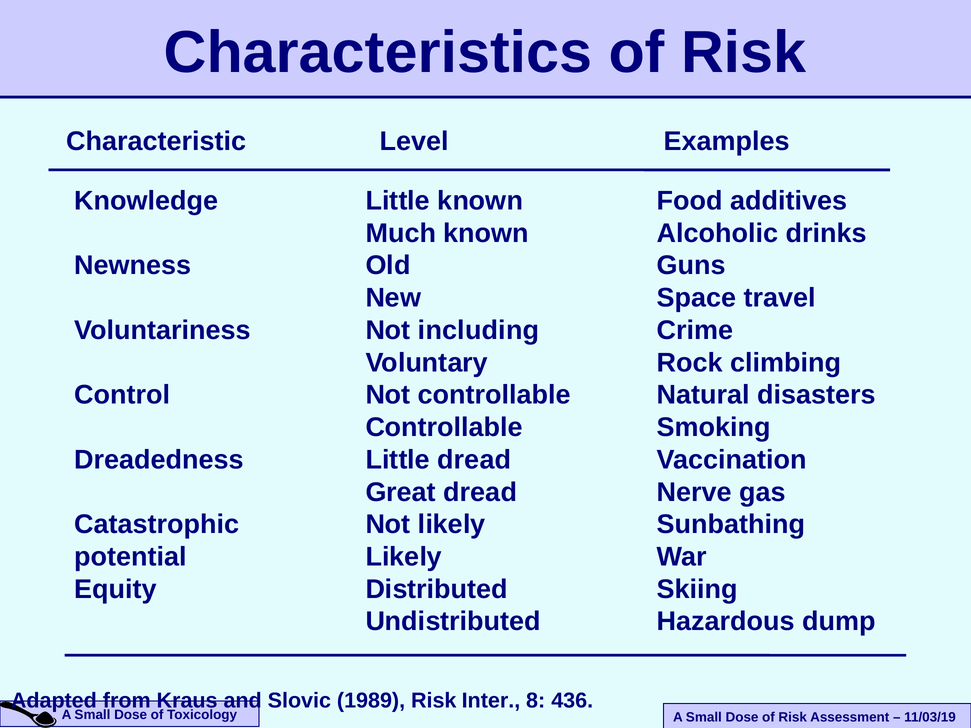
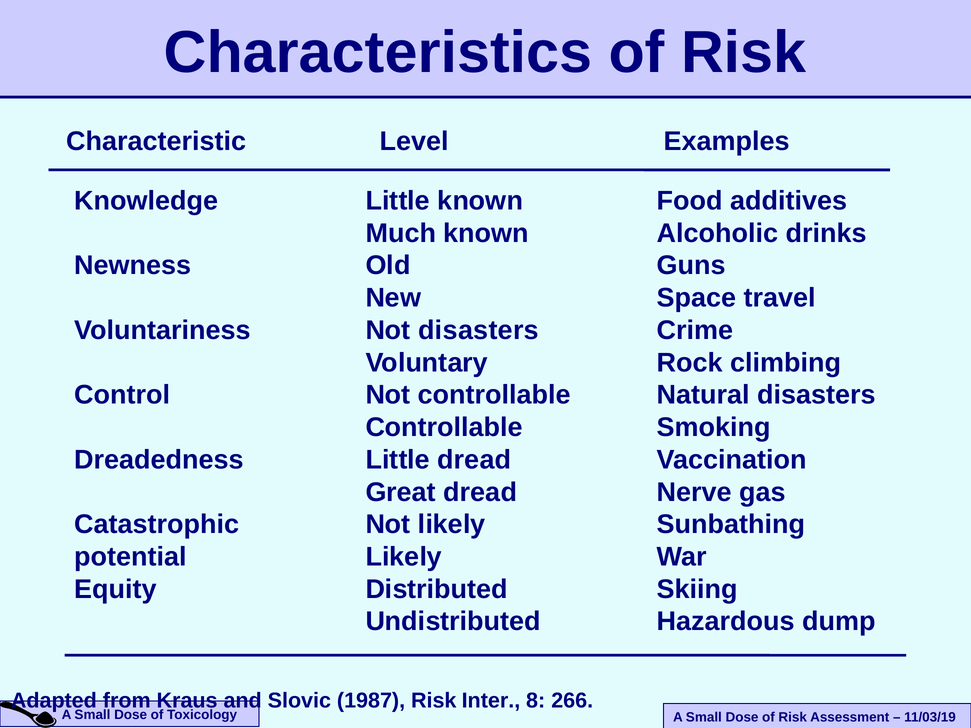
Not including: including -> disasters (479, 330)
1989: 1989 -> 1987 (371, 701)
436: 436 -> 266 (572, 701)
